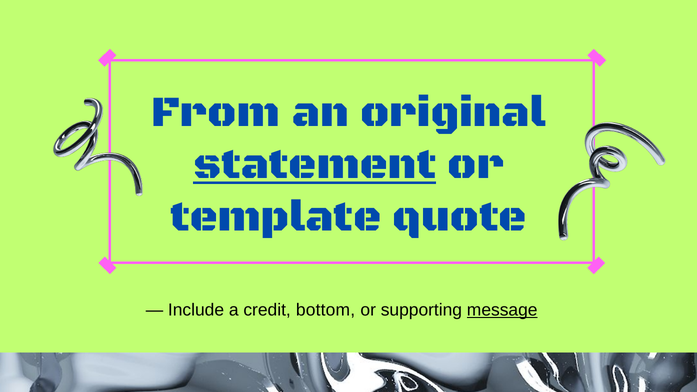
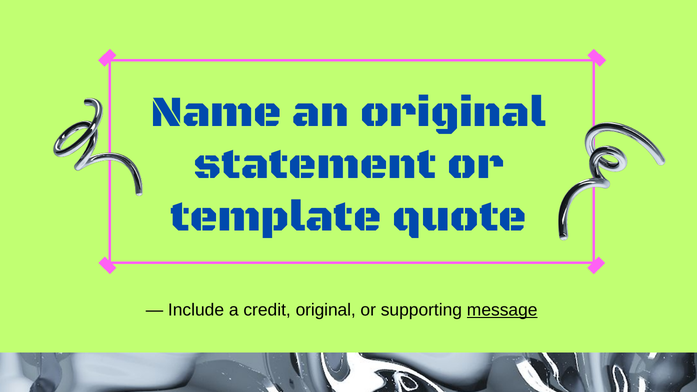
From: From -> Name (216, 112)
statement underline: present -> none (315, 164)
credit bottom: bottom -> original (326, 310)
